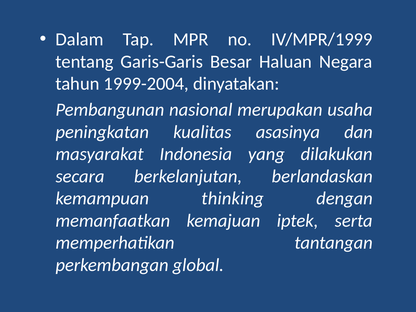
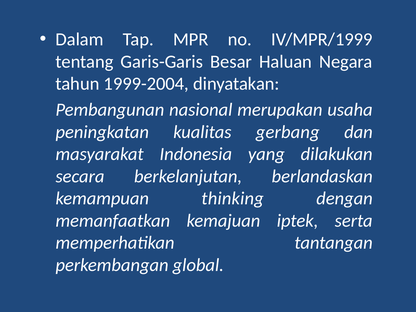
asasinya: asasinya -> gerbang (288, 132)
